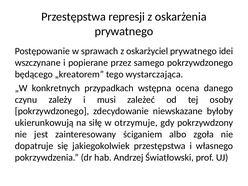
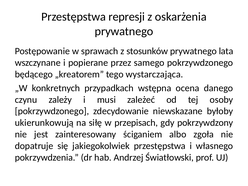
oskarżyciel: oskarżyciel -> stosunków (147, 51)
idei: idei -> lata (226, 51)
otrzymuje: otrzymuje -> przepisach (136, 123)
